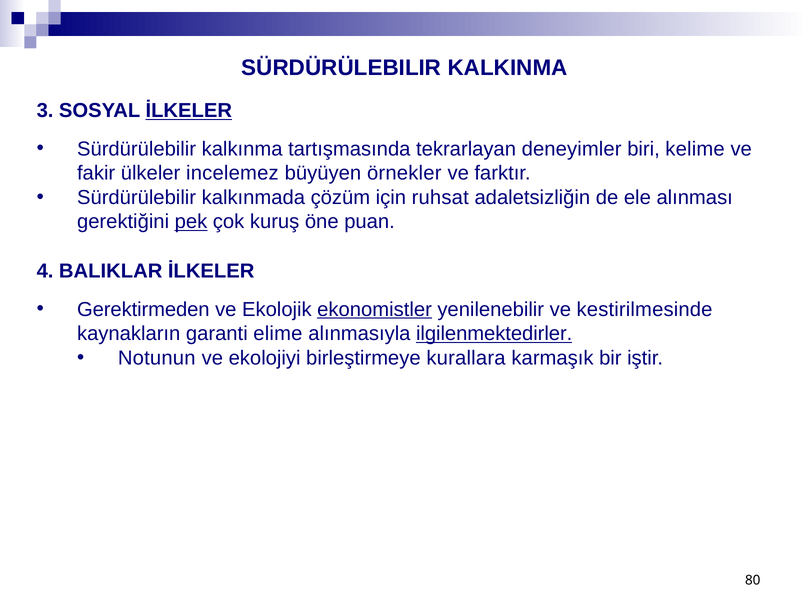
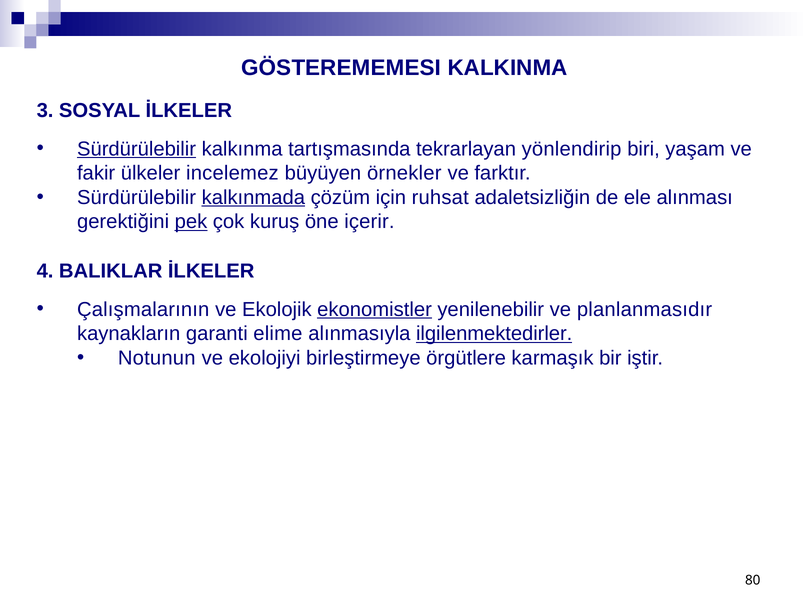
SÜRDÜRÜLEBILIR: SÜRDÜRÜLEBILIR -> GÖSTEREMEMESI (341, 68)
İLKELER underline: present -> none (189, 111)
Sürdürülebilir underline: none -> present (137, 149)
deneyimler: deneyimler -> yönlendirip (572, 149)
kelime: kelime -> yaşam (695, 149)
kalkınmada underline: none -> present (253, 197)
puan: puan -> içerir (369, 222)
Gerektirmeden: Gerektirmeden -> Çalışmalarının (143, 309)
kestirilmesinde: kestirilmesinde -> planlanmasıdır (645, 309)
kurallara: kurallara -> örgütlere (466, 358)
